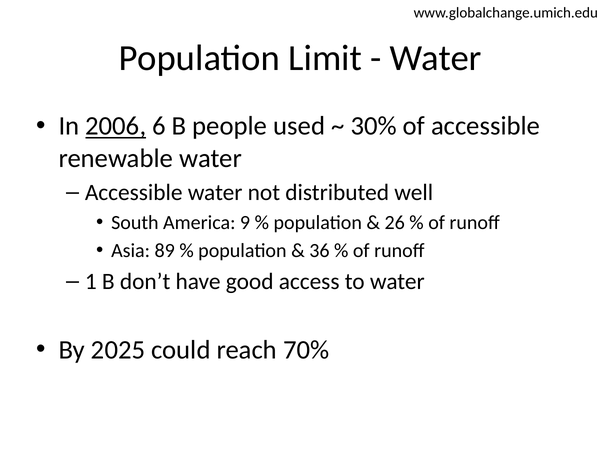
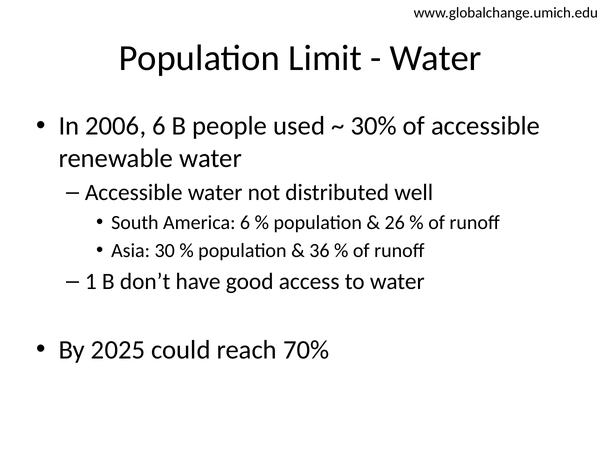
2006 underline: present -> none (116, 126)
America 9: 9 -> 6 (245, 222)
89: 89 -> 30 (165, 250)
